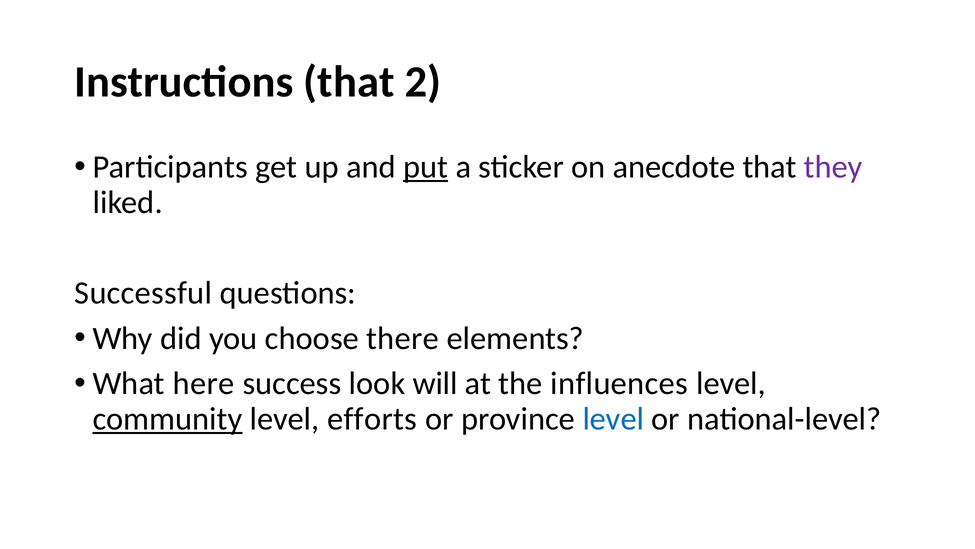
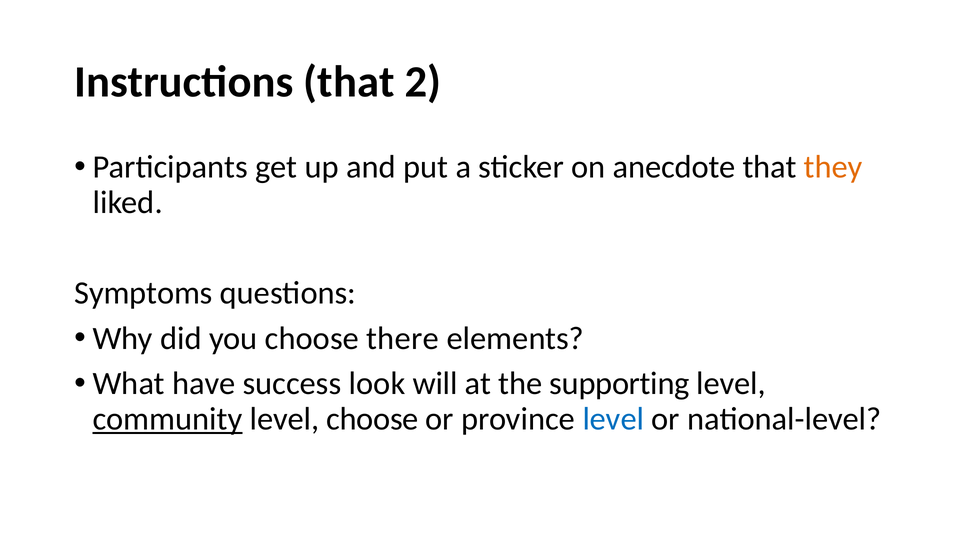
put underline: present -> none (426, 167)
they colour: purple -> orange (833, 167)
Successful: Successful -> Symptoms (143, 293)
here: here -> have (204, 383)
influences: influences -> supporting (620, 383)
level efforts: efforts -> choose (372, 418)
